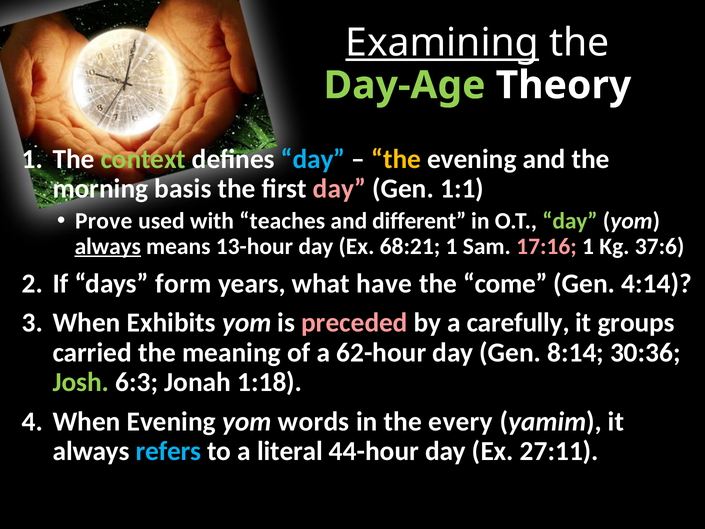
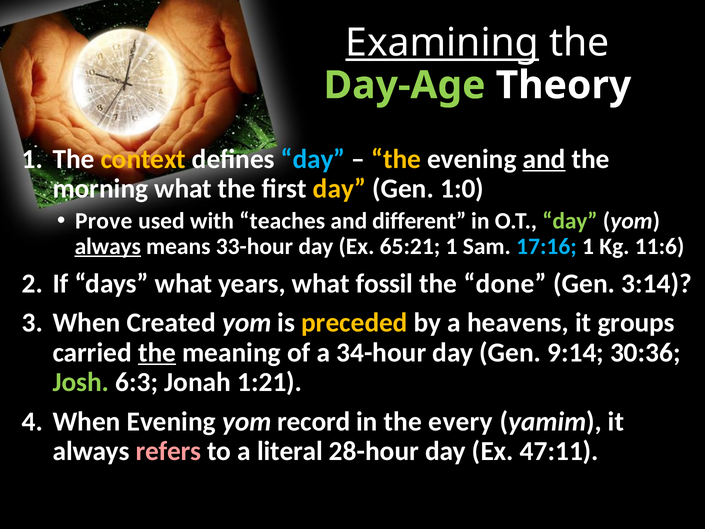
context colour: light green -> yellow (143, 159)
and underline: none -> present (544, 159)
morning basis: basis -> what (183, 188)
day colour: pink -> yellow (339, 188)
1:1: 1:1 -> 1:0 (462, 188)
13-hour: 13-hour -> 33-hour (254, 246)
68:21: 68:21 -> 65:21 (410, 246)
17:16 colour: pink -> light blue (546, 246)
37:6: 37:6 -> 11:6 (660, 246)
days form: form -> what (184, 283)
have: have -> fossil (384, 283)
come: come -> done (505, 283)
4:14: 4:14 -> 3:14 (657, 283)
Exhibits: Exhibits -> Created (171, 323)
preceded colour: pink -> yellow (354, 323)
carefully: carefully -> heavens (518, 323)
the underline: none -> present (157, 352)
62-hour: 62-hour -> 34-hour (381, 352)
8:14: 8:14 -> 9:14 (576, 352)
1:18: 1:18 -> 1:21 (270, 382)
words: words -> record (314, 421)
refers colour: light blue -> pink (168, 451)
44-hour: 44-hour -> 28-hour (374, 451)
27:11: 27:11 -> 47:11 (559, 451)
